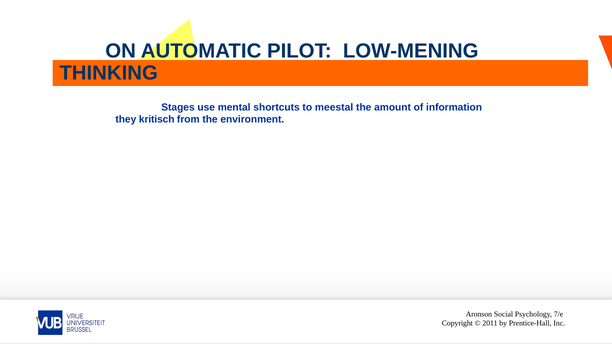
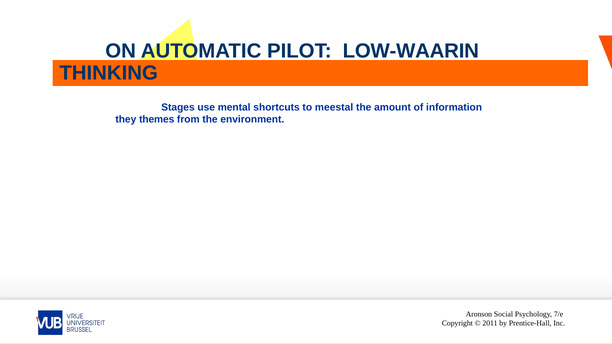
LOW-MENING: LOW-MENING -> LOW-WAARIN (411, 51)
kritisch: kritisch -> themes (157, 119)
